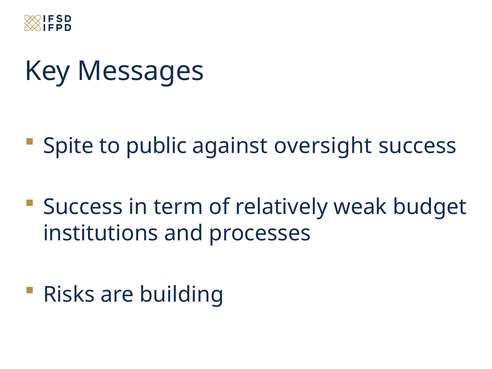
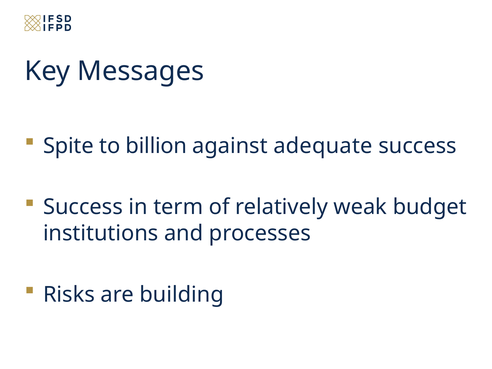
public: public -> billion (156, 146)
oversight: oversight -> adequate (323, 146)
